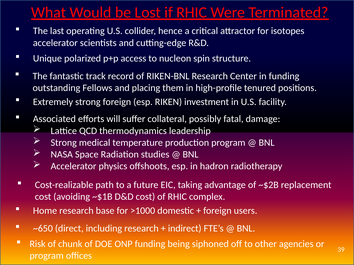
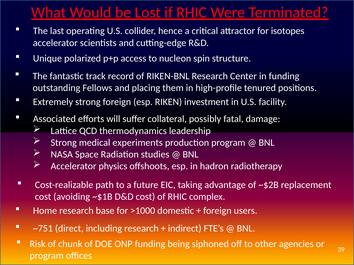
temperature: temperature -> experiments (138, 143)
~650: ~650 -> ~751 (43, 229)
